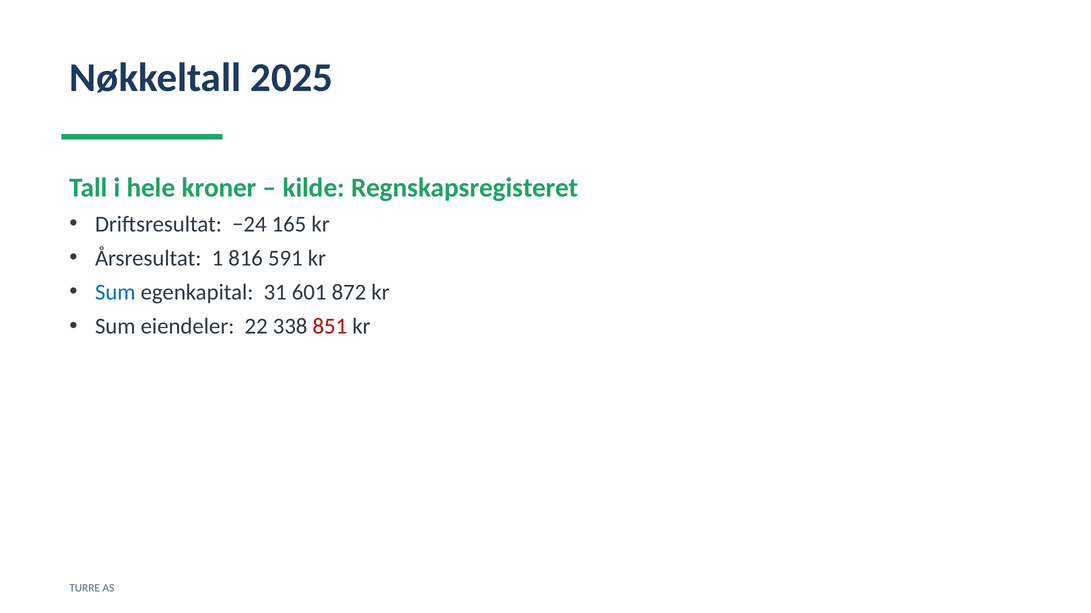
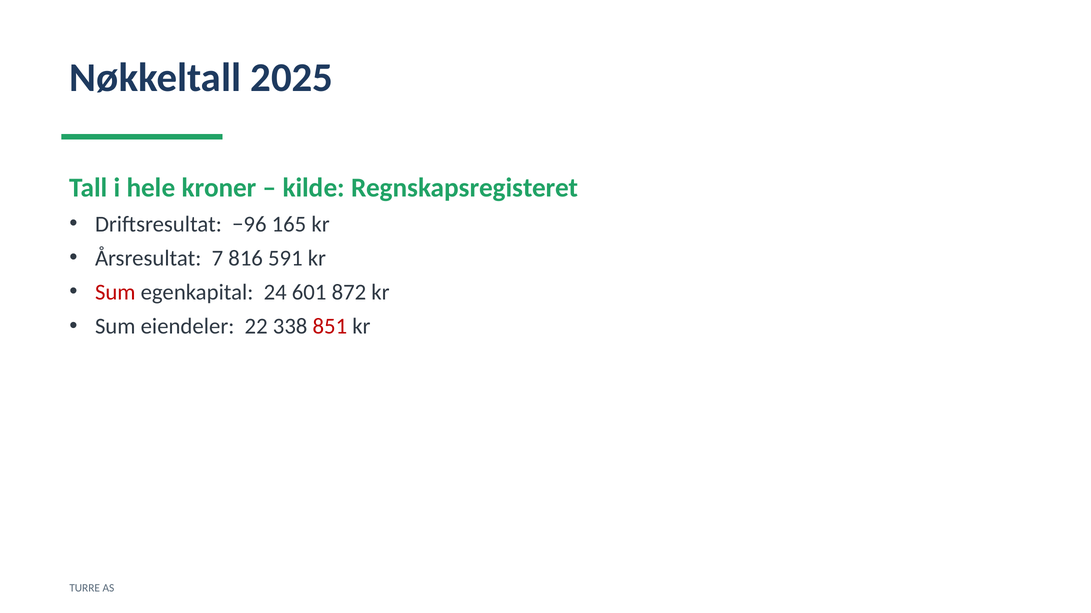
−24: −24 -> −96 (249, 224)
1: 1 -> 7 (217, 258)
Sum colour: blue -> red (115, 293)
31: 31 -> 24 (275, 293)
